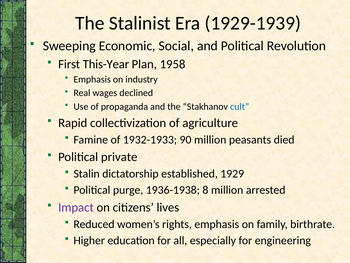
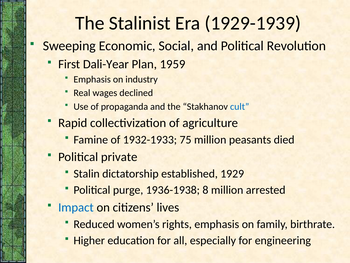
This-Year: This-Year -> Dali-Year (106, 64)
1958: 1958 -> 1959 (173, 64)
90: 90 -> 75 (186, 139)
Impact colour: purple -> blue (76, 207)
